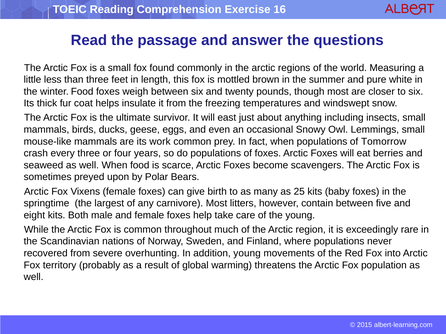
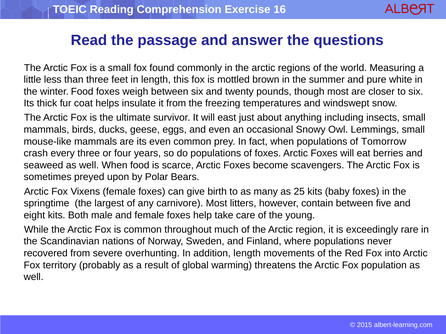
its work: work -> even (160, 142)
addition young: young -> length (247, 254)
